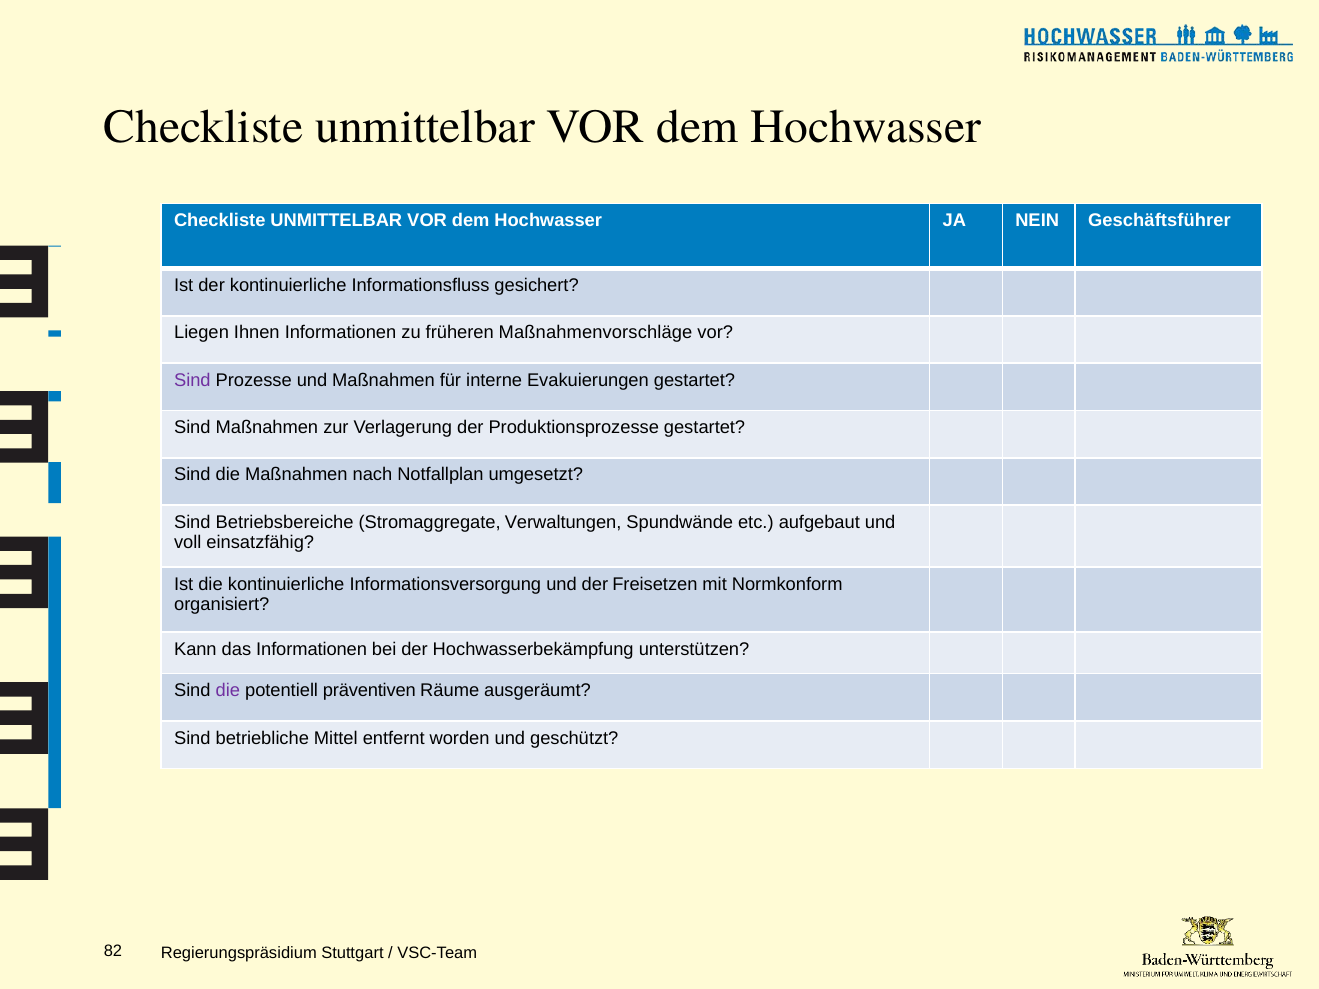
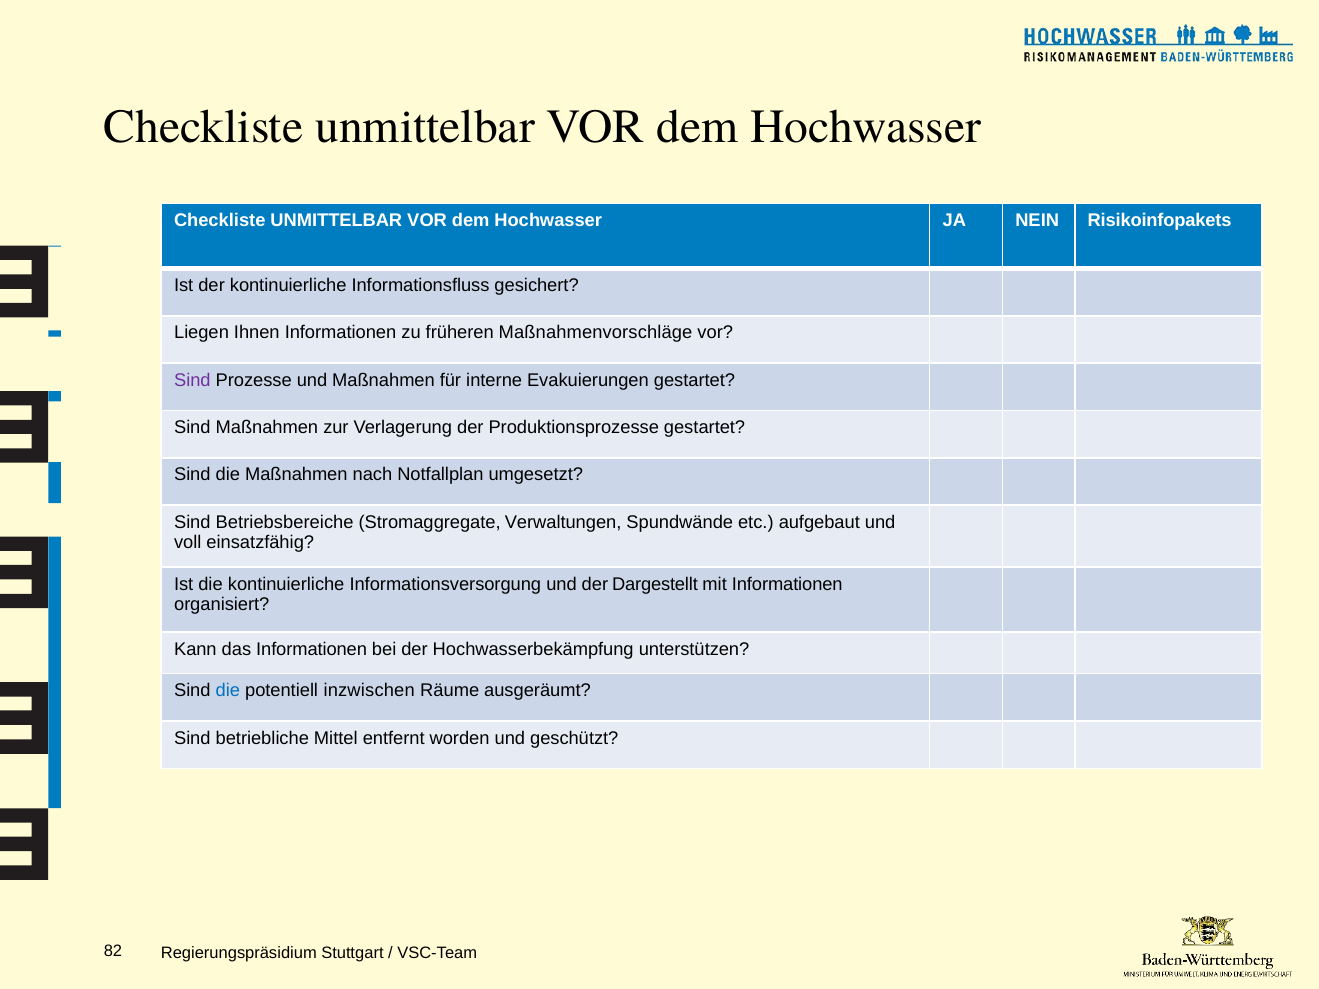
Geschäftsführer: Geschäftsführer -> Risikoinfopakets (1160, 221)
Freisetzen: Freisetzen -> Dargestellt (655, 584)
mit Normkonform: Normkonform -> Informationen (787, 584)
die colour: purple -> blue (228, 691)
präventiven: präventiven -> inzwischen (369, 691)
